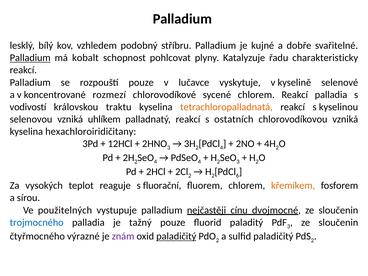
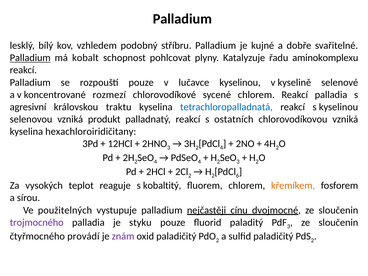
charakteristicky: charakteristicky -> aminokomplexu (325, 58)
lučavce vyskytuje: vyskytuje -> kyselinou (240, 82)
vodivostí: vodivostí -> agresivní (28, 107)
tetrachloropalladnatá colour: orange -> blue (226, 107)
uhlíkem: uhlíkem -> produkt (104, 119)
fluorační: fluorační -> kobaltitý (162, 186)
trojmocného colour: blue -> purple (37, 222)
tažný: tažný -> styku (140, 222)
výrazné: výrazné -> provádí (83, 236)
paladičitý underline: present -> none (176, 236)
